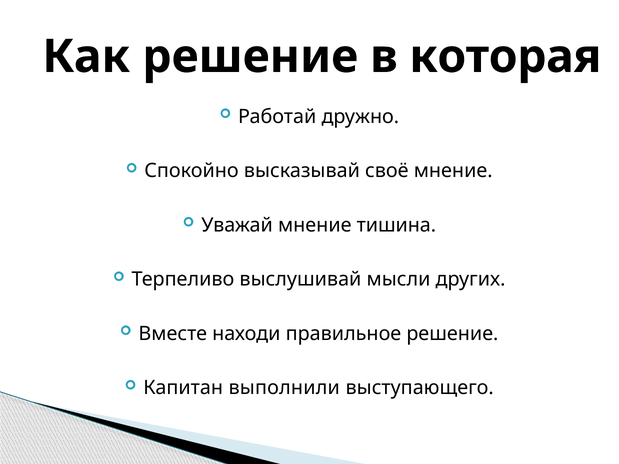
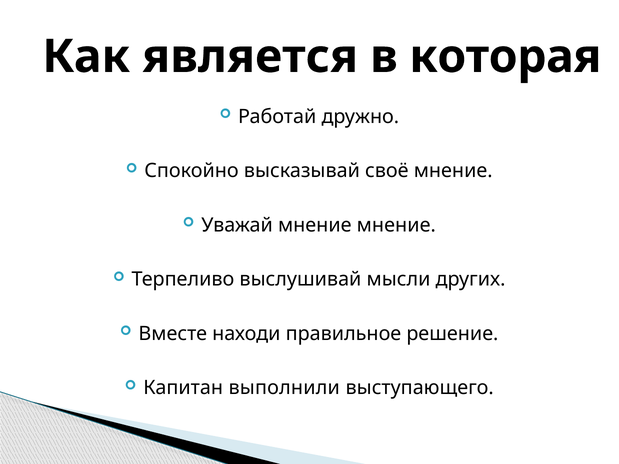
Как решение: решение -> является (250, 57)
мнение тишина: тишина -> мнение (396, 225)
